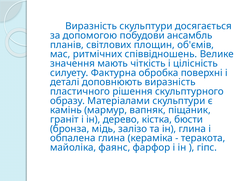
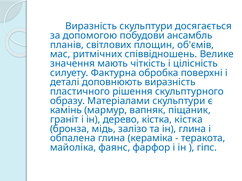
кістка бюсти: бюсти -> кістка (189, 120)
